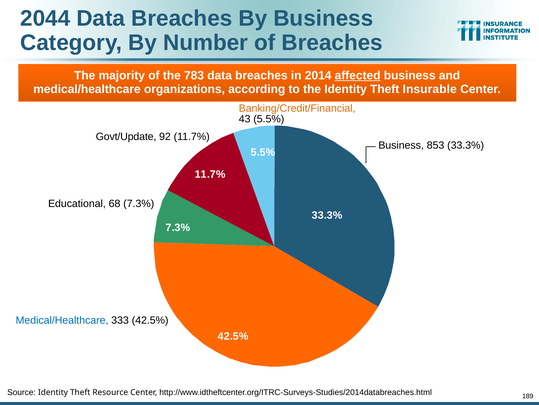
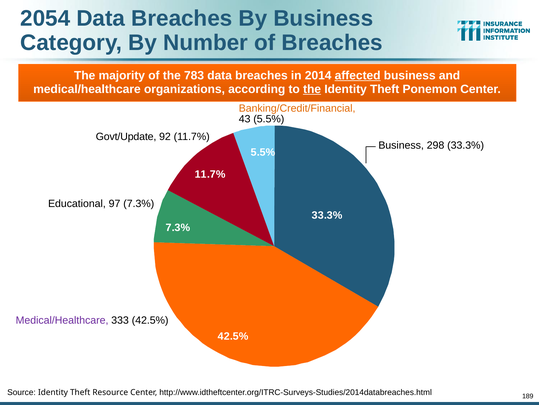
2044: 2044 -> 2054 (45, 18)
the underline: none -> present (312, 89)
Insurable: Insurable -> Ponemon (430, 89)
853: 853 -> 298 (436, 145)
68: 68 -> 97 (115, 203)
Medical/Healthcare colour: blue -> purple (62, 320)
